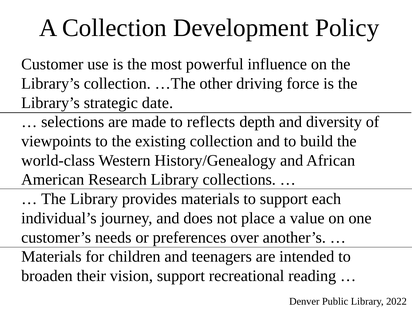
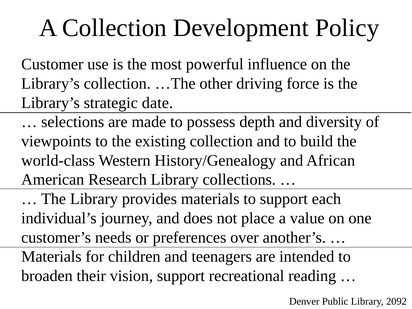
reflects: reflects -> possess (211, 122)
2022: 2022 -> 2092 (396, 301)
